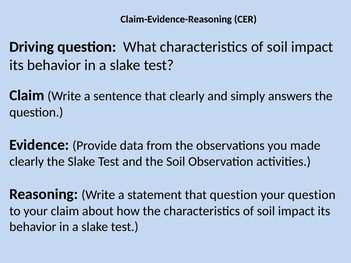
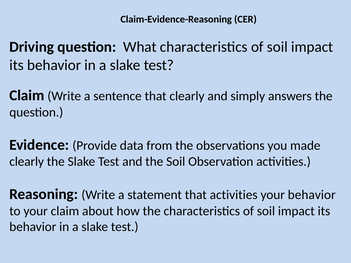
that question: question -> activities (234, 195)
your question: question -> behavior (312, 195)
